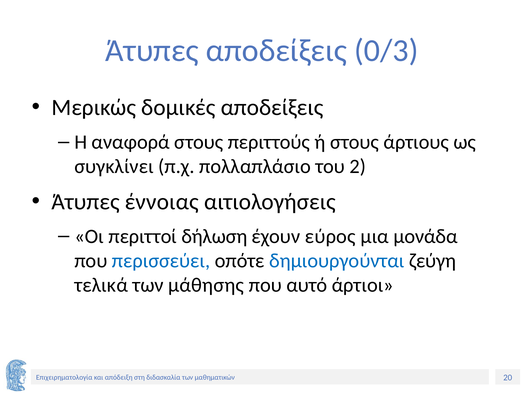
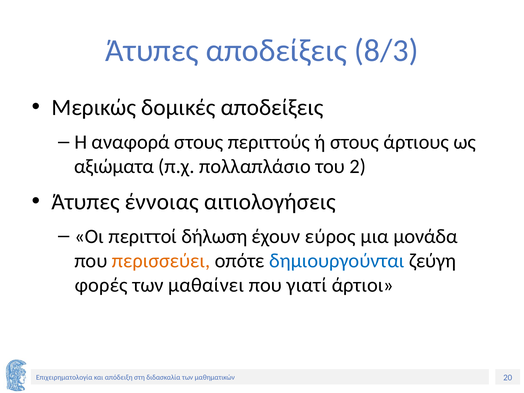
0/3: 0/3 -> 8/3 (386, 51)
συγκλίνει: συγκλίνει -> αξιώματα (114, 167)
περισσεύει colour: blue -> orange (161, 261)
τελικά: τελικά -> φορές (101, 285)
μάθησης: μάθησης -> μαθαίνει (206, 285)
αυτό: αυτό -> γιατί (307, 285)
